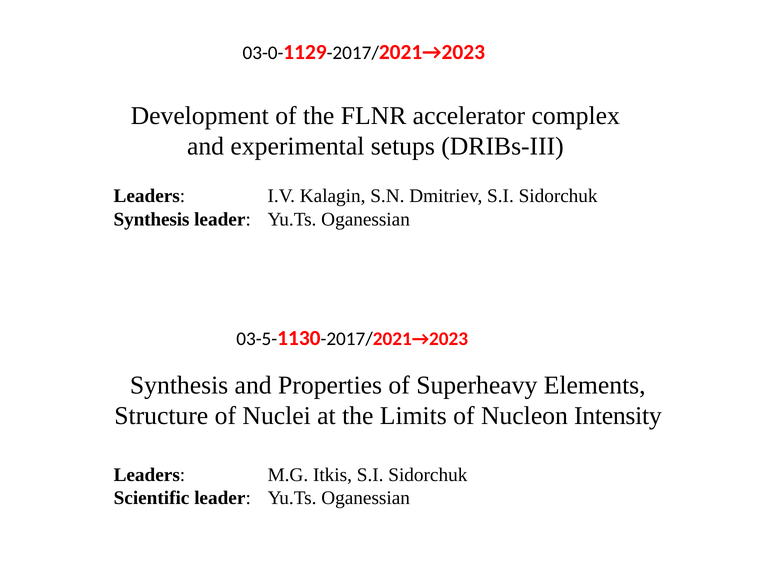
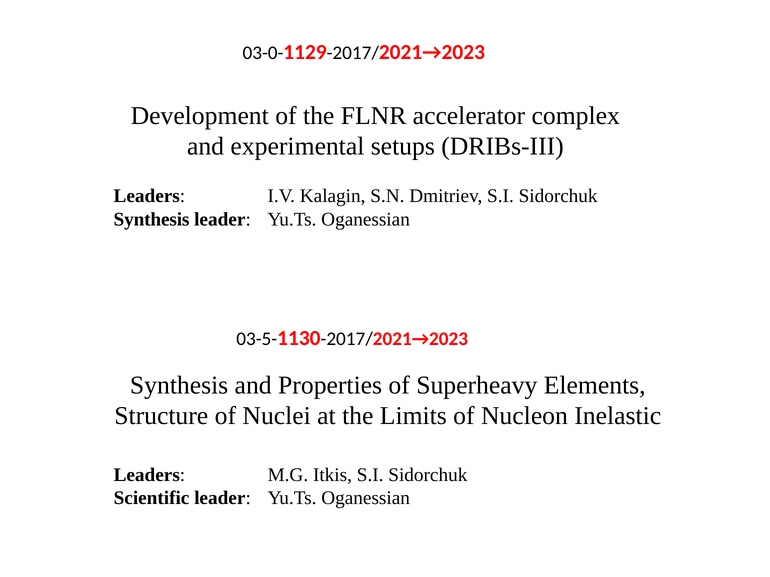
Intensity: Intensity -> Inelastic (618, 416)
